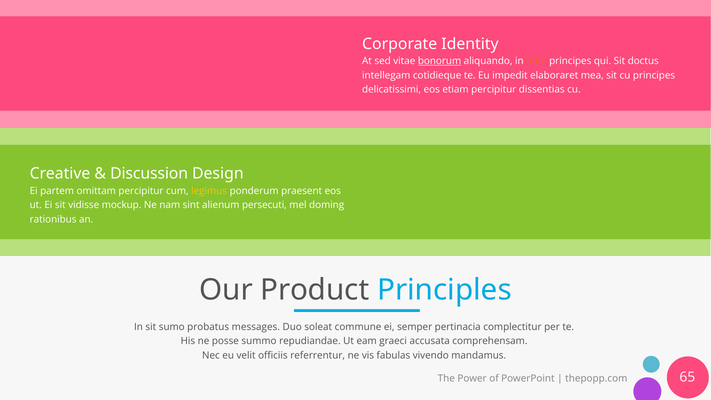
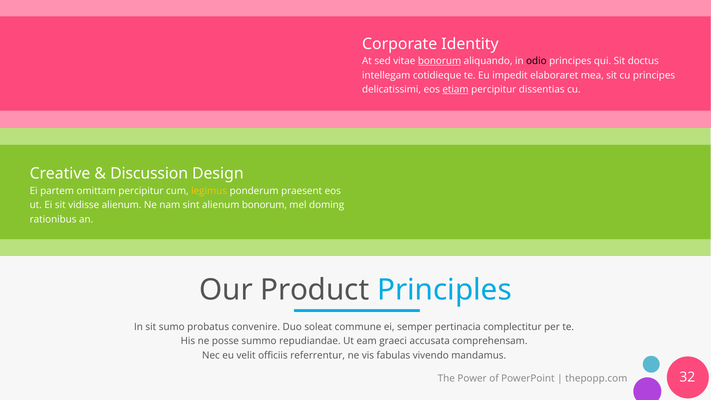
odio colour: orange -> black (536, 61)
etiam underline: none -> present (456, 90)
vidisse mockup: mockup -> alienum (122, 205)
alienum persecuti: persecuti -> bonorum (264, 205)
messages: messages -> convenire (256, 327)
65: 65 -> 32 (687, 377)
